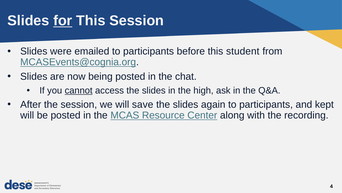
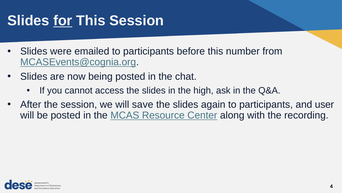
student: student -> number (243, 51)
cannot underline: present -> none (79, 90)
kept: kept -> user (324, 104)
